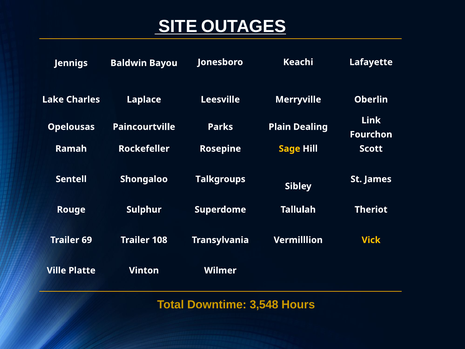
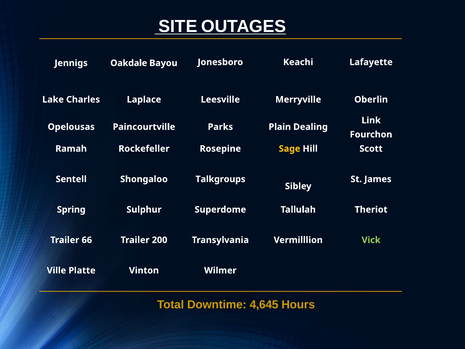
Baldwin: Baldwin -> Oakdale (129, 63)
Rouge: Rouge -> Spring (71, 209)
69: 69 -> 66 (87, 240)
108: 108 -> 200 (160, 240)
Vick colour: yellow -> light green (371, 240)
3,548: 3,548 -> 4,645 (264, 305)
